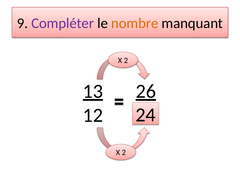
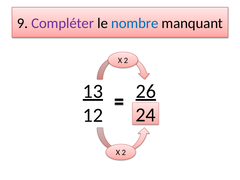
nombre colour: orange -> blue (135, 23)
